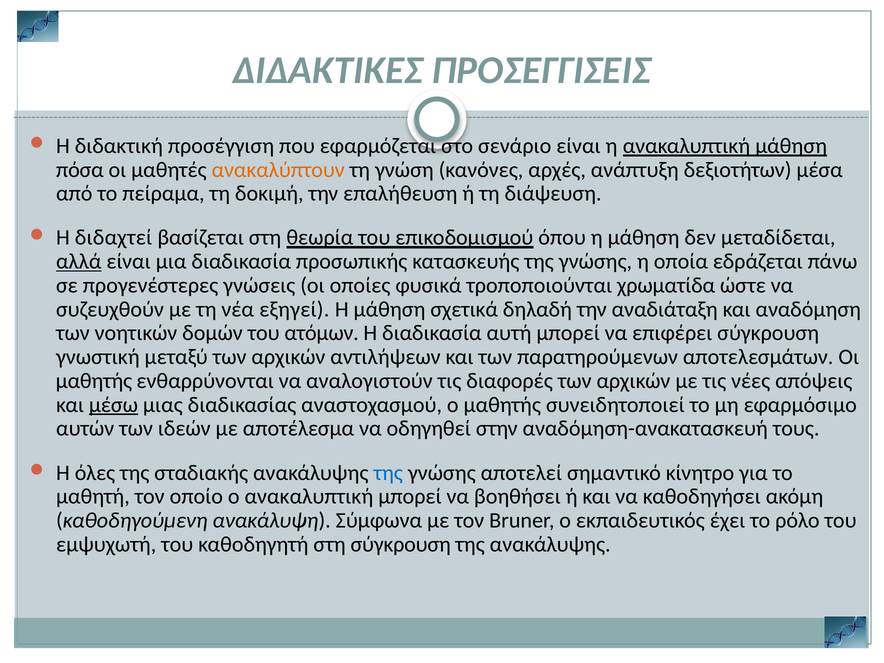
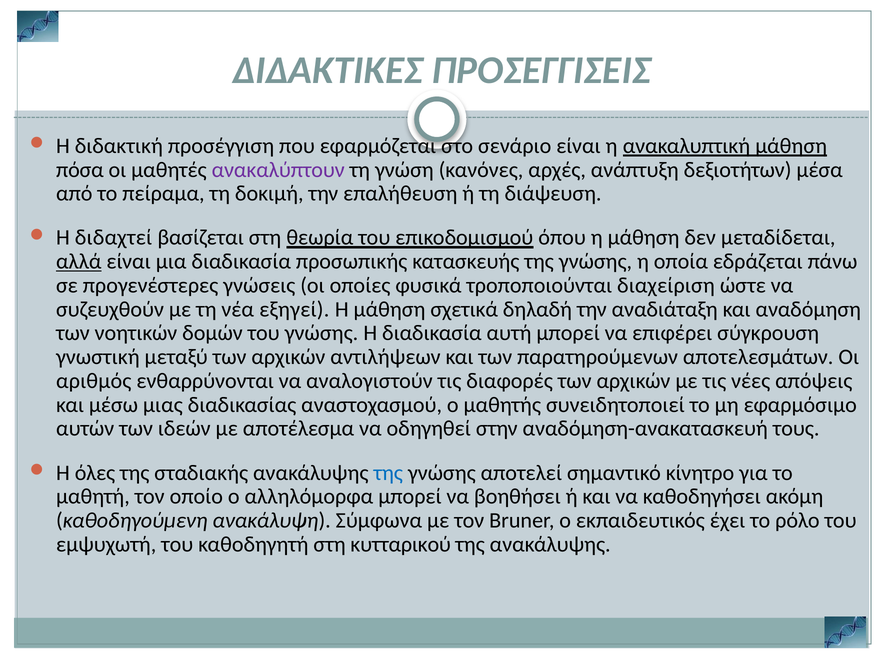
ανακαλύπτουν colour: orange -> purple (278, 170)
χρωματίδα: χρωματίδα -> διαχείριση (666, 285)
του ατόμων: ατόμων -> γνώσης (321, 333)
μαθητής: μαθητής -> αριθμός (94, 381)
μέσω underline: present -> none (113, 405)
ο ανακαλυπτική: ανακαλυπτική -> αλληλόμορφα (309, 497)
στη σύγκρουση: σύγκρουση -> κυτταρικού (401, 544)
